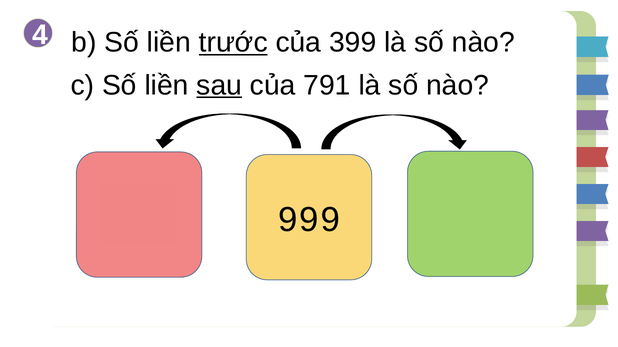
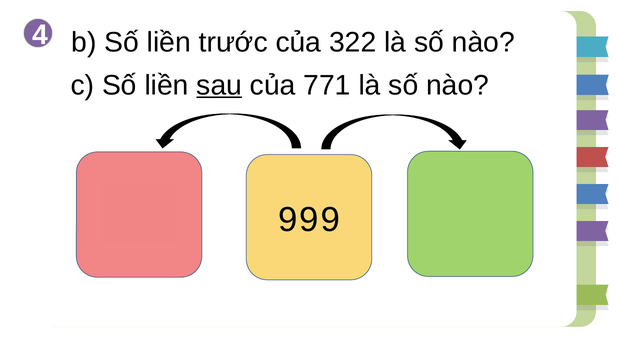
trước underline: present -> none (233, 43)
399: 399 -> 322 (353, 43)
791: 791 -> 771 (327, 85)
